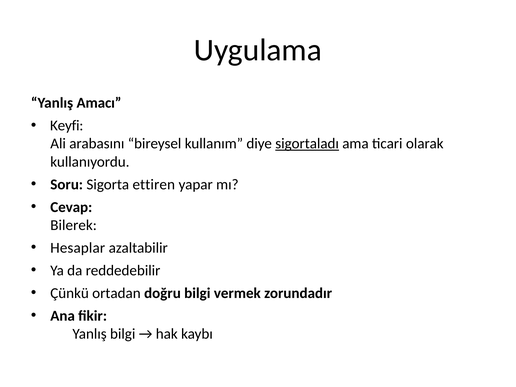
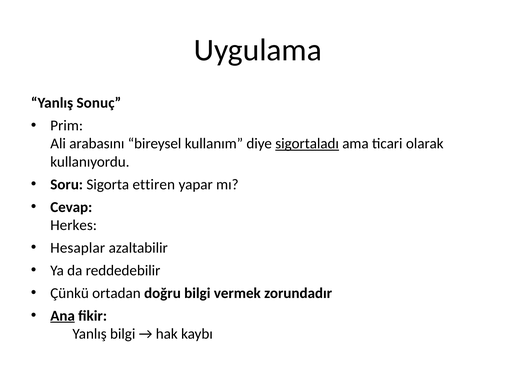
Amacı: Amacı -> Sonuç (99, 103)
Keyfi: Keyfi -> Prim (67, 126)
Bilerek: Bilerek -> Herkes (74, 225)
Ana underline: none -> present (63, 316)
